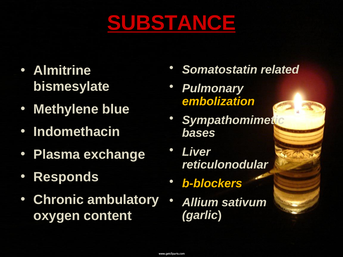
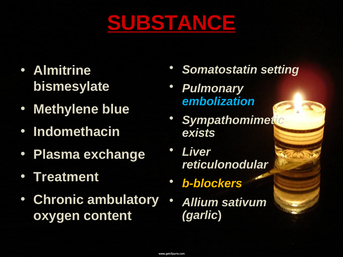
related: related -> setting (280, 70)
embolization colour: yellow -> light blue (218, 101)
bases: bases -> exists (199, 133)
Responds: Responds -> Treatment (66, 177)
